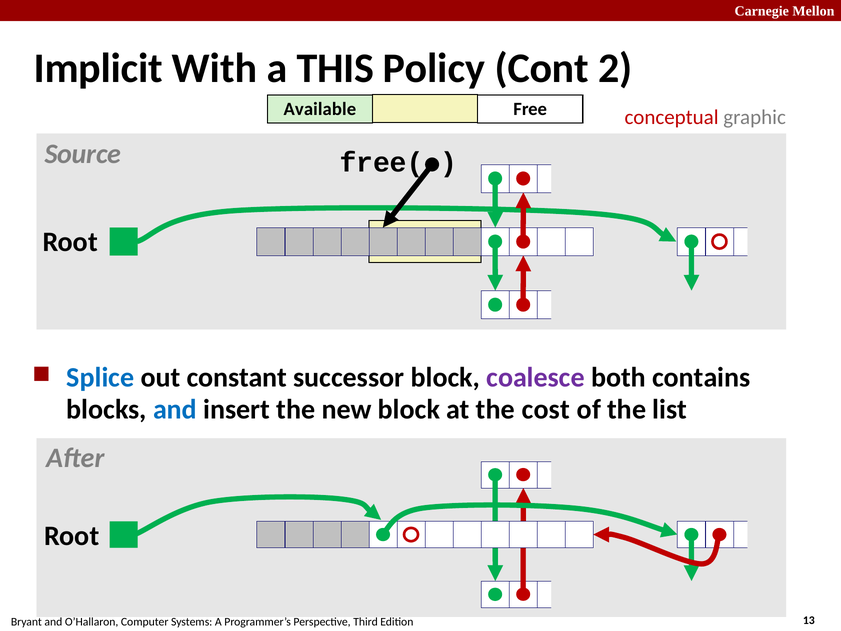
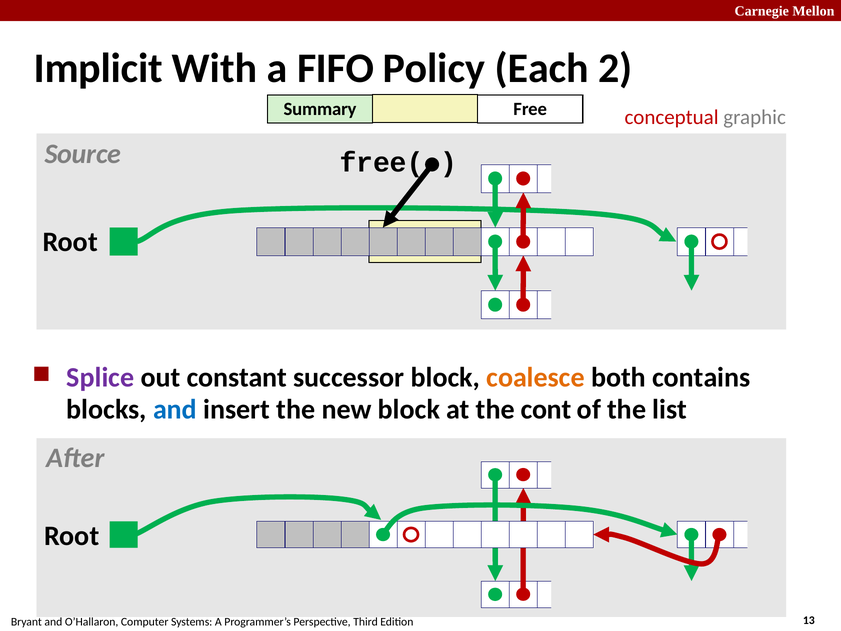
THIS: THIS -> FIFO (336, 68)
Cont: Cont -> Each (542, 68)
Available: Available -> Summary (320, 109)
Splice colour: blue -> purple (100, 377)
coalesce colour: purple -> orange (536, 377)
cost: cost -> cont (546, 409)
